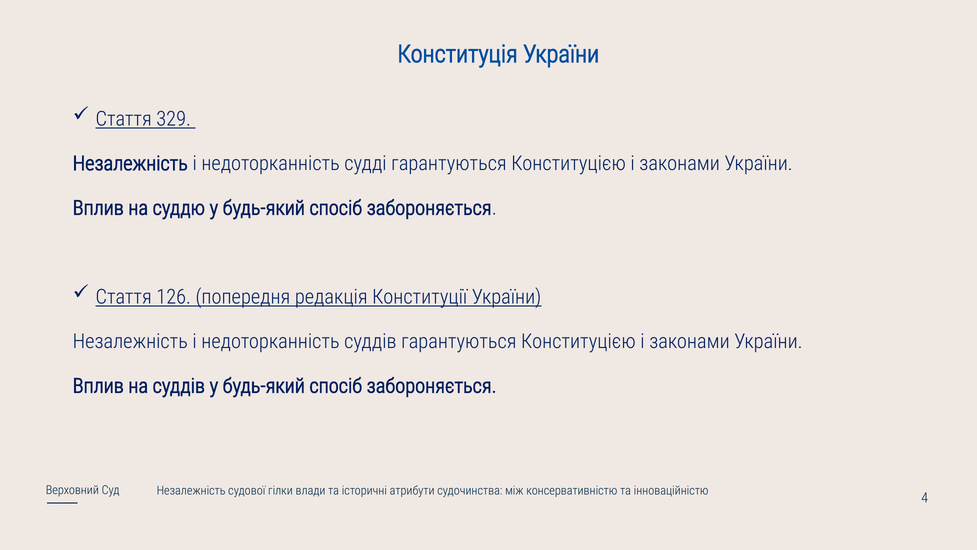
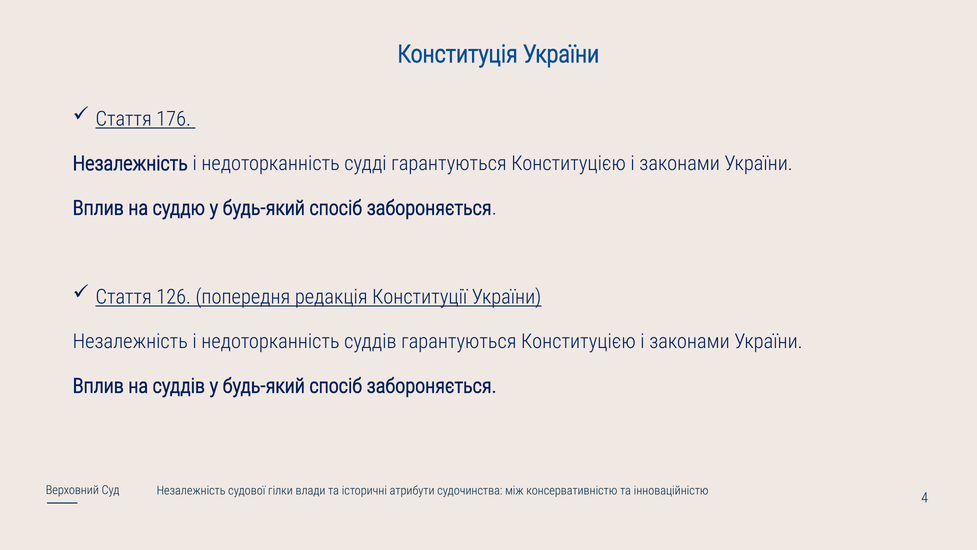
329: 329 -> 176 (174, 119)
